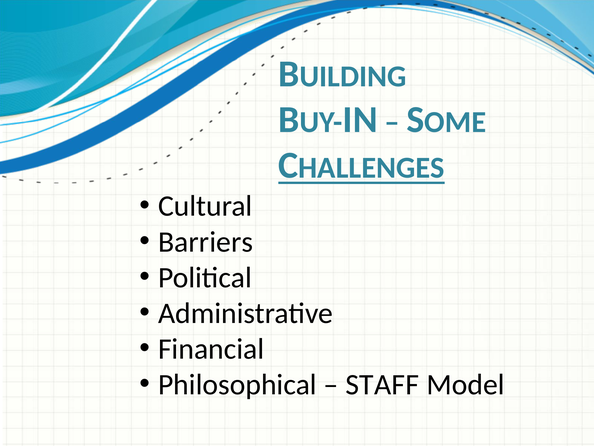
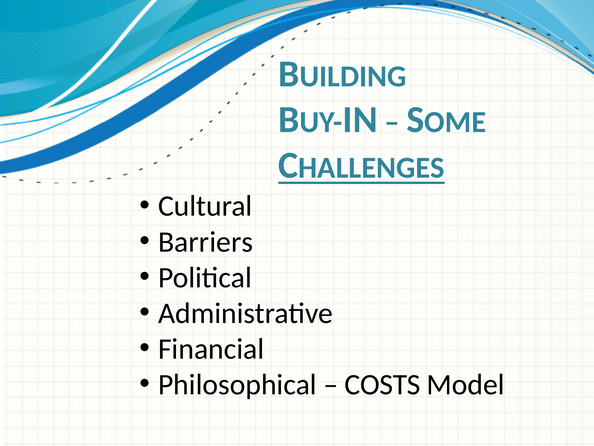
STAFF: STAFF -> COSTS (383, 384)
